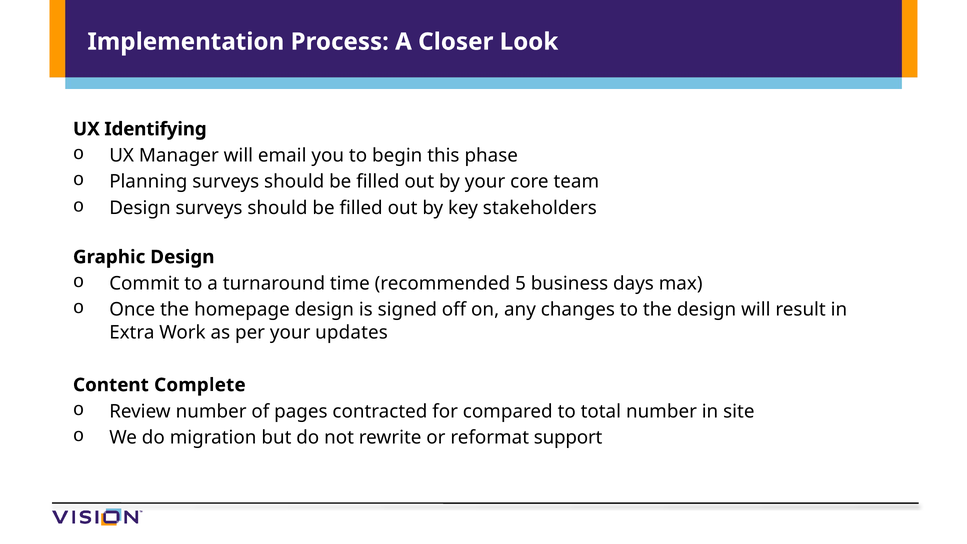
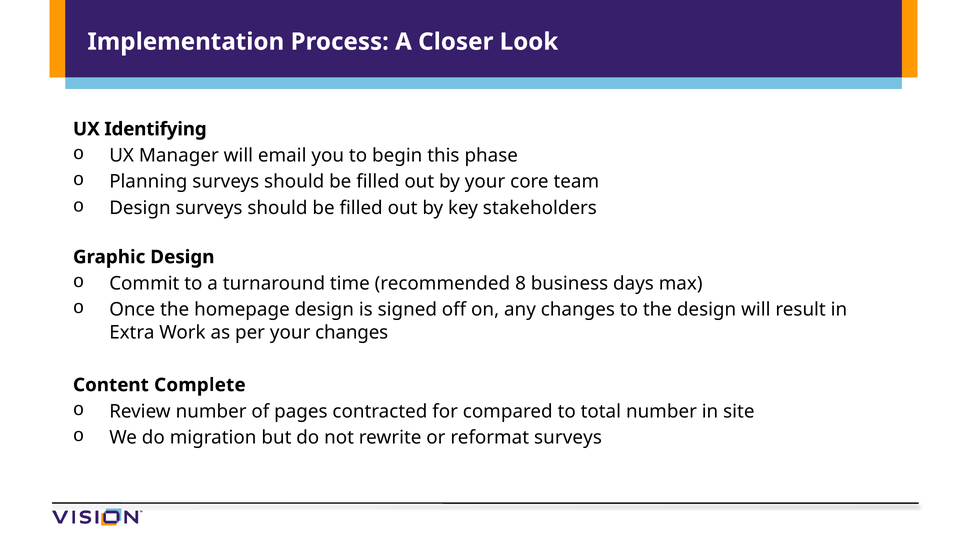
5: 5 -> 8 (521, 283)
your updates: updates -> changes (352, 332)
reformat support: support -> surveys (568, 438)
